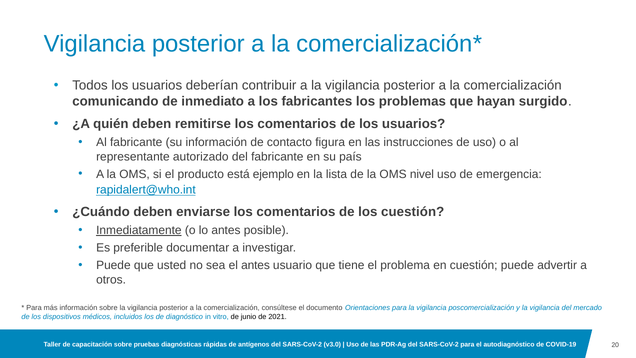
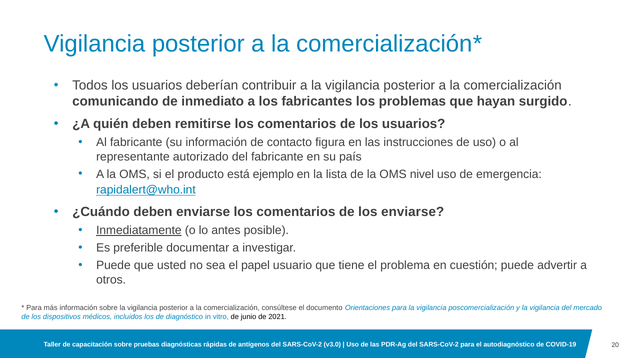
los cuestión: cuestión -> enviarse (413, 212)
el antes: antes -> papel (256, 265)
